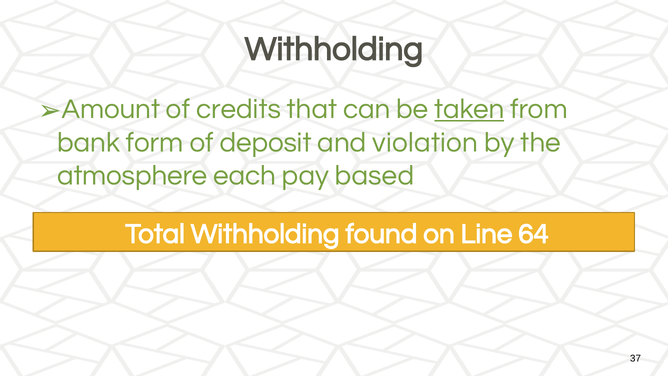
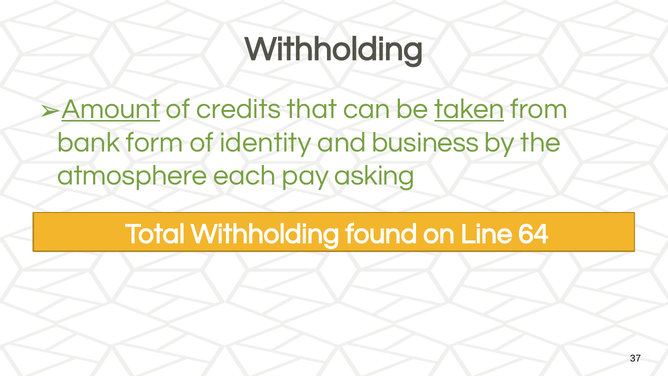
Amount underline: none -> present (111, 109)
deposit: deposit -> identity (266, 142)
violation: violation -> business (425, 142)
based: based -> asking (375, 176)
